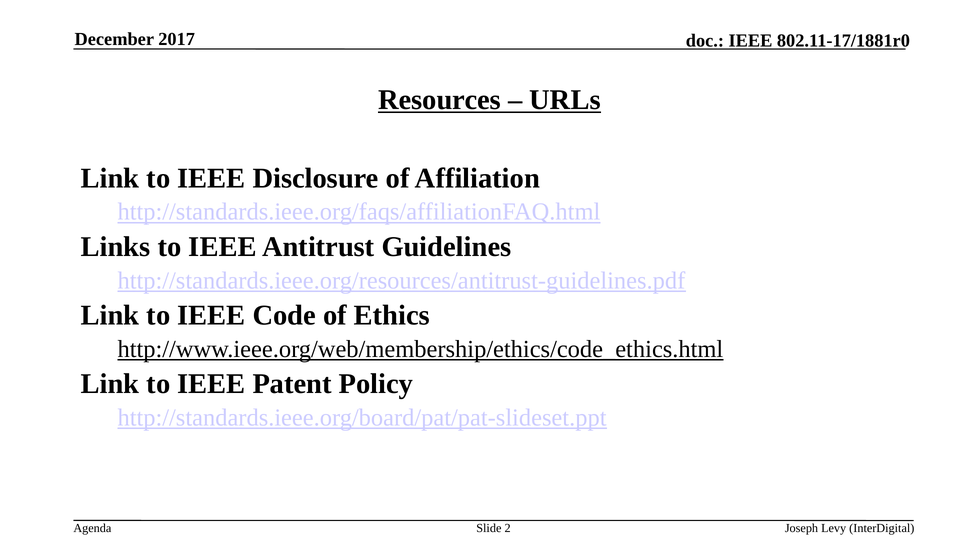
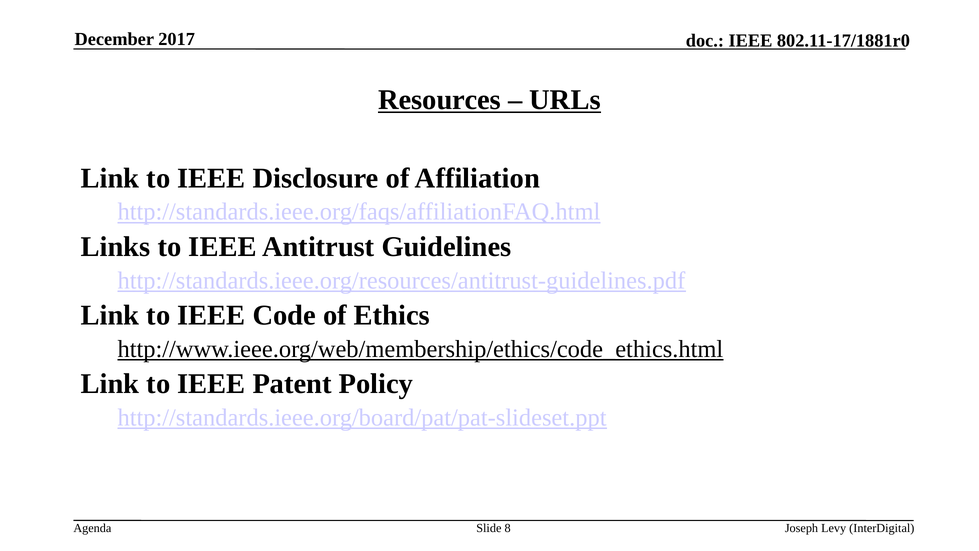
2: 2 -> 8 (508, 528)
